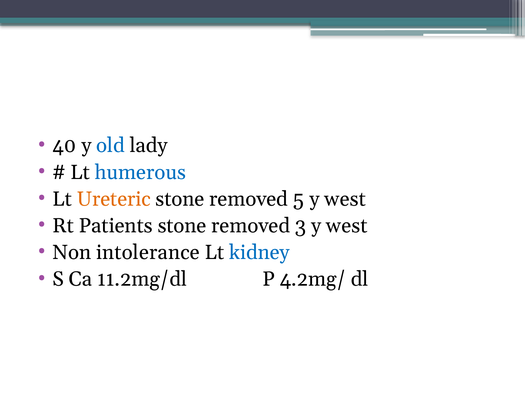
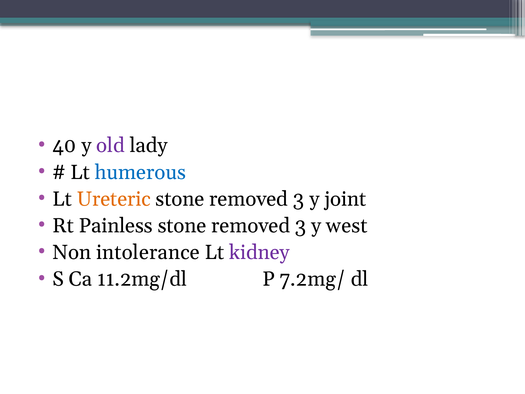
old colour: blue -> purple (111, 145)
5: 5 -> 3 (299, 199)
west: west -> joint (345, 199)
Patients: Patients -> Painless (116, 226)
kidney colour: blue -> purple (259, 252)
4.2mg/: 4.2mg/ -> 7.2mg/ (313, 279)
